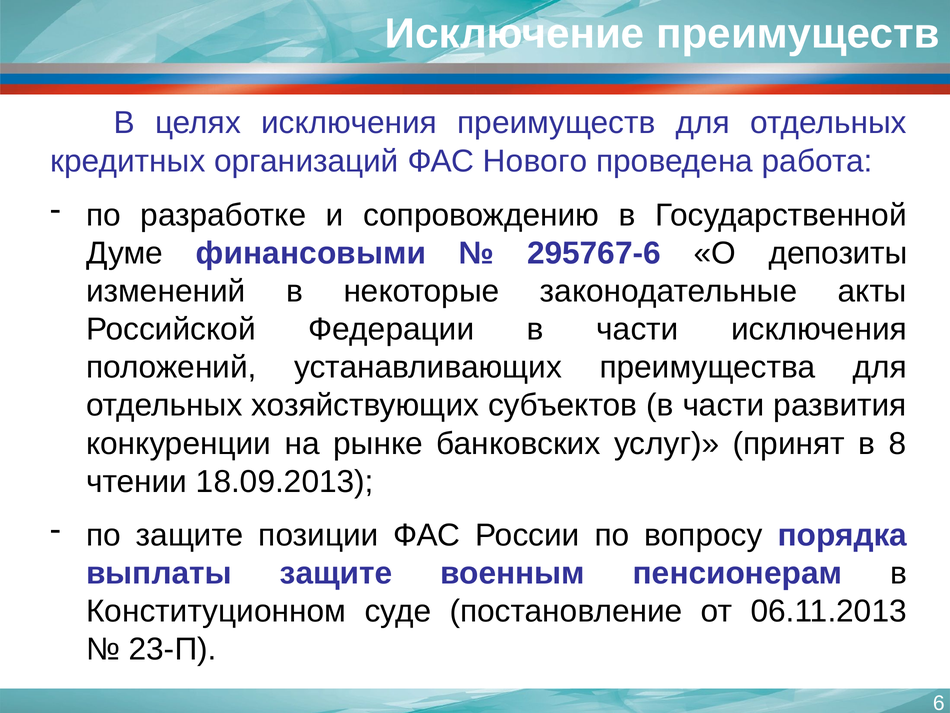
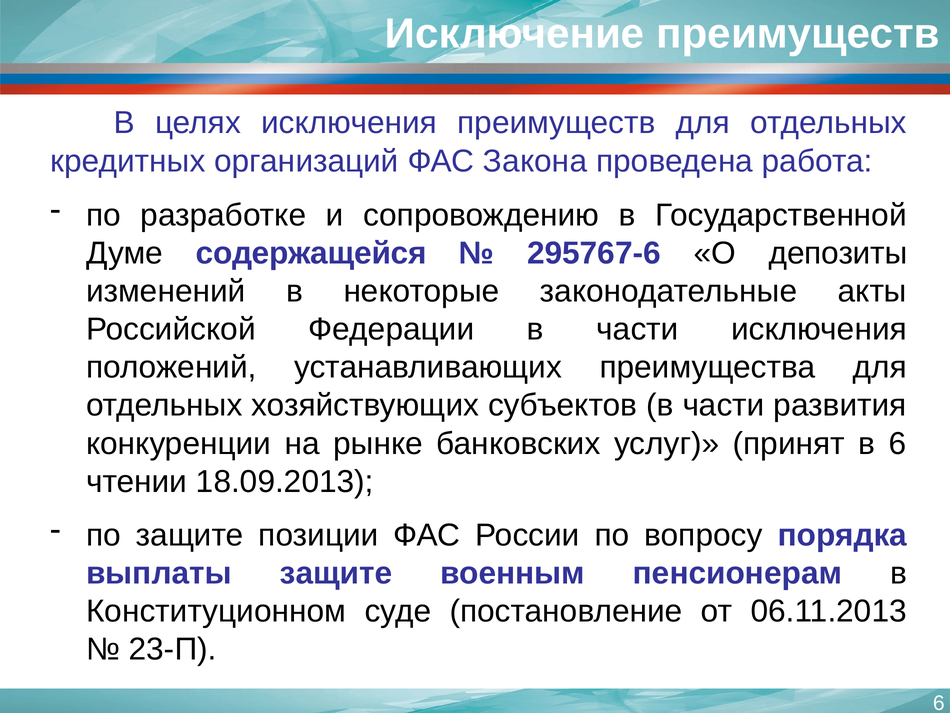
Нового: Нового -> Закона (535, 161)
финансовыми: финансовыми -> содержащейся (311, 253)
в 8: 8 -> 6 (898, 443)
